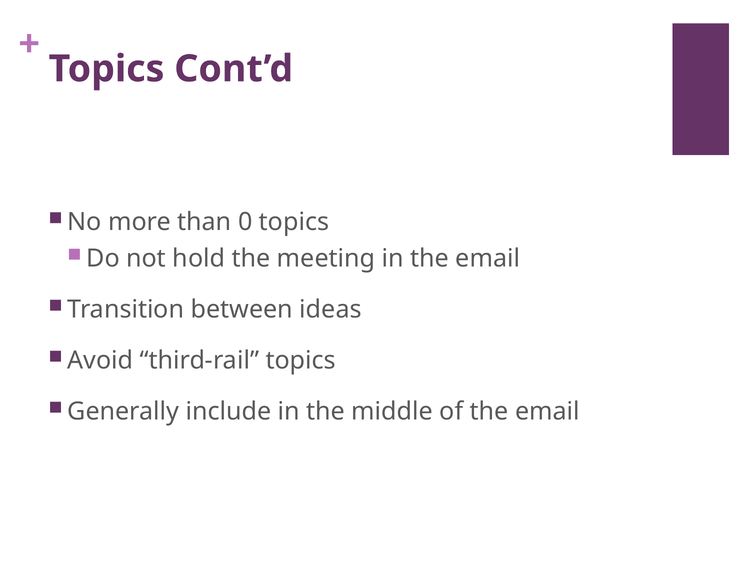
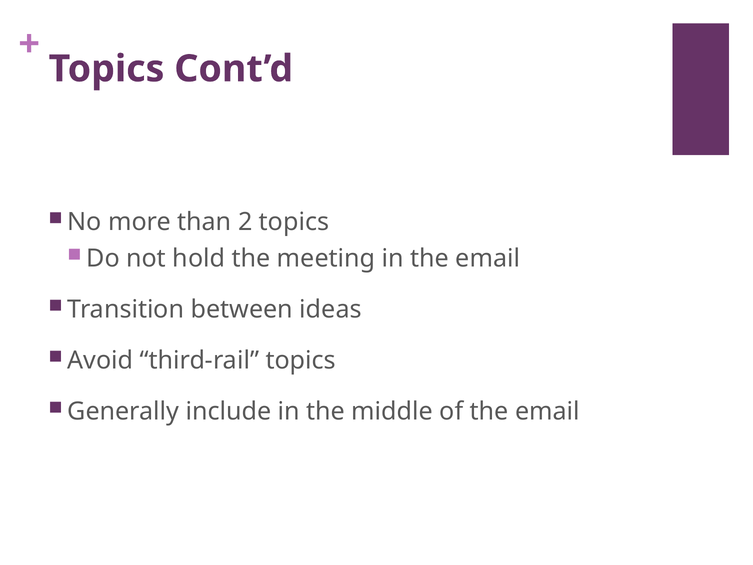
0: 0 -> 2 (245, 222)
